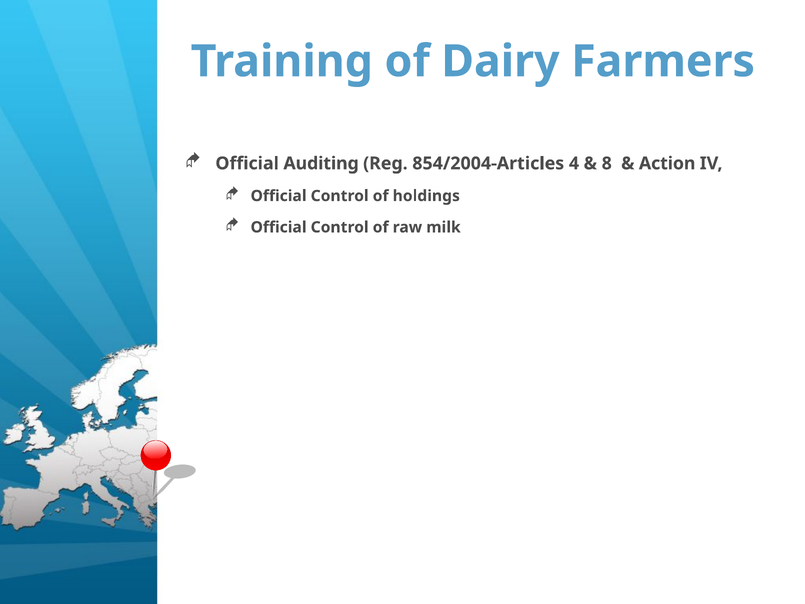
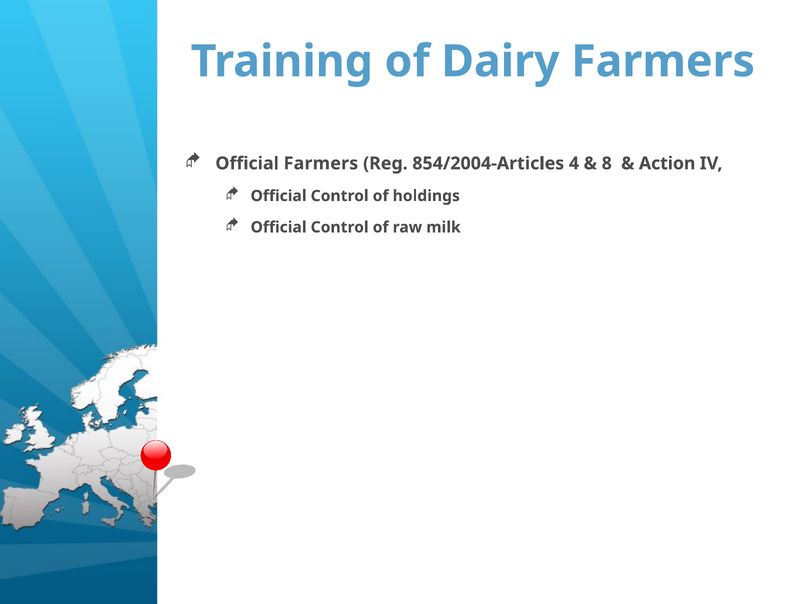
Official Auditing: Auditing -> Farmers (321, 163)
